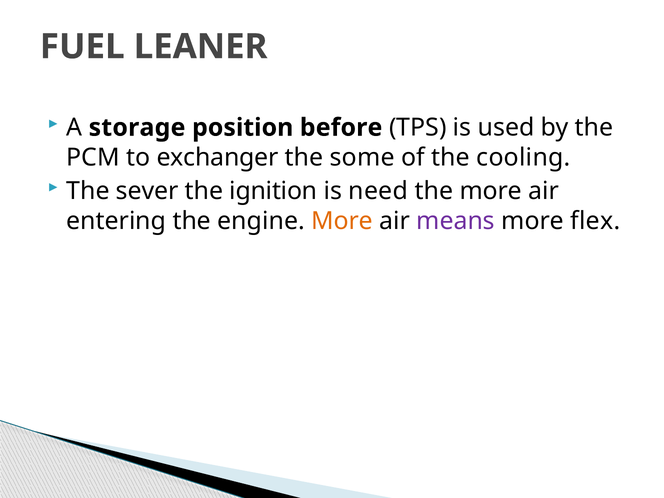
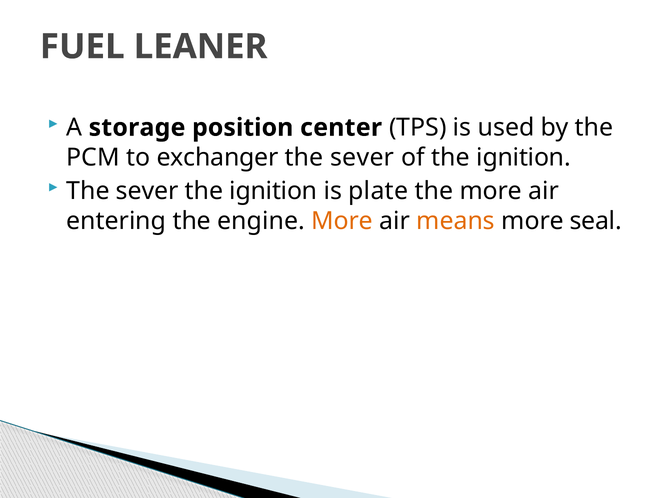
before: before -> center (341, 128)
some: some -> sever (362, 157)
of the cooling: cooling -> ignition (524, 157)
need: need -> plate (378, 191)
means colour: purple -> orange (456, 221)
flex: flex -> seal (596, 221)
